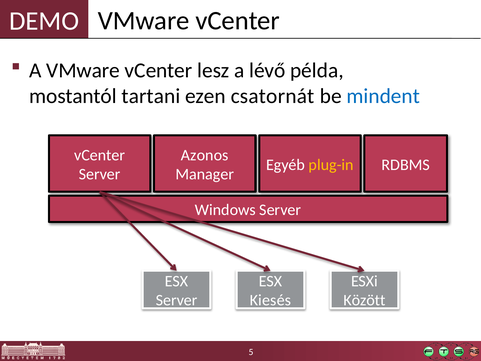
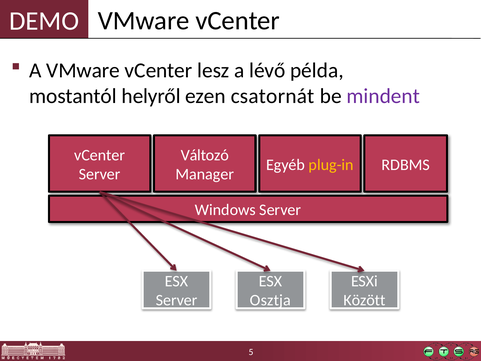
tartani: tartani -> helyről (151, 96)
mindent colour: blue -> purple (383, 96)
Azonos: Azonos -> Változó (205, 155)
Kiesés: Kiesés -> Osztja (270, 300)
